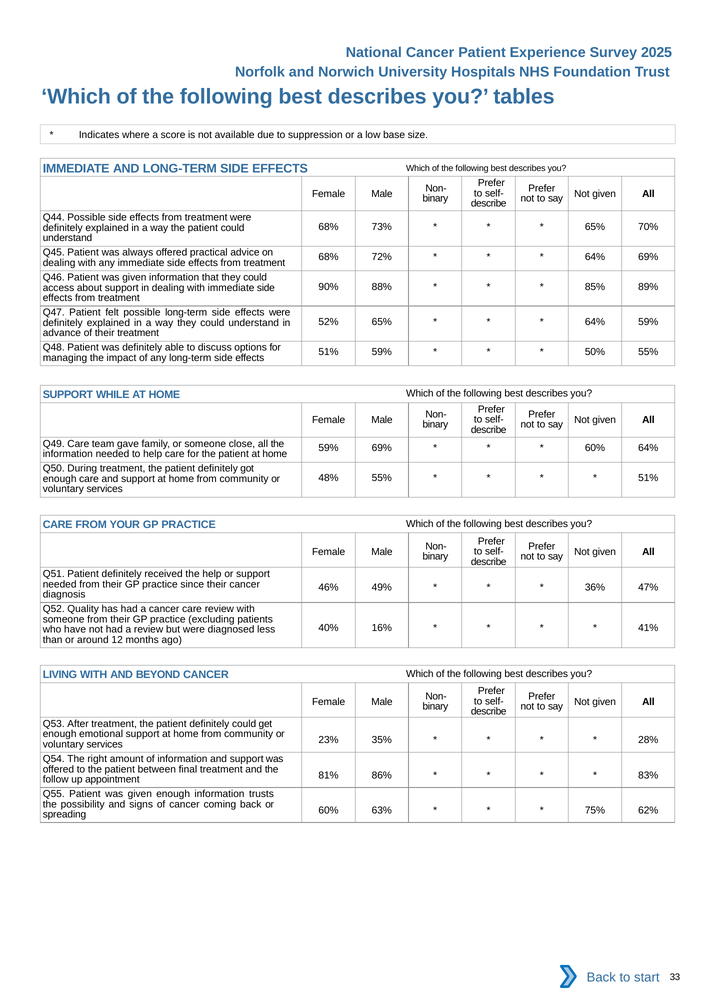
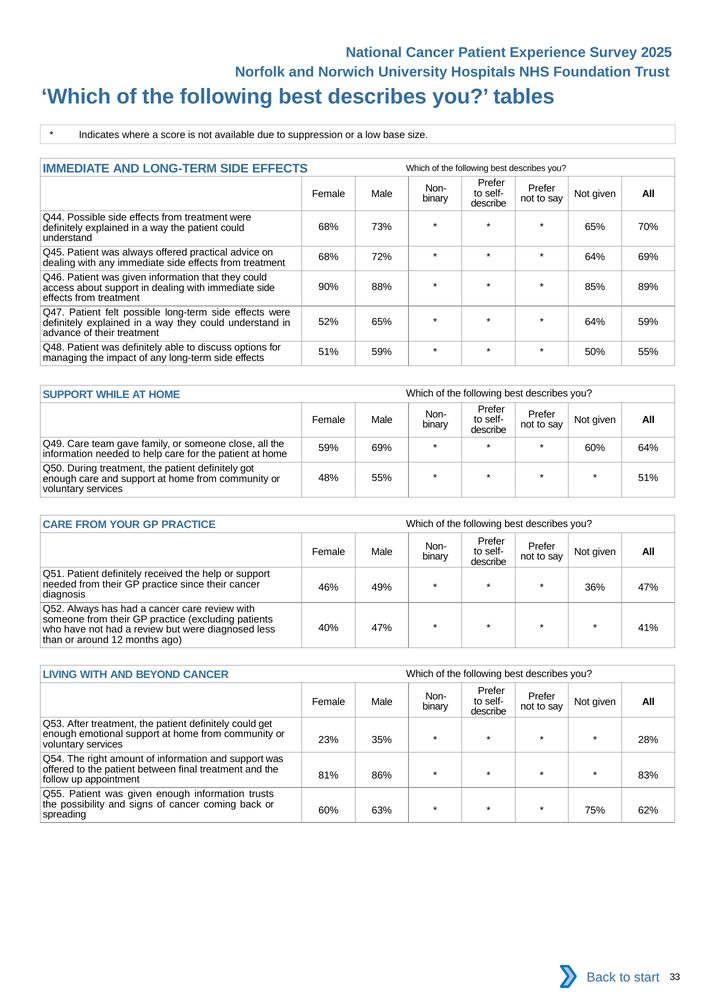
Q52 Quality: Quality -> Always (83, 609)
40% 16%: 16% -> 47% (382, 628)
